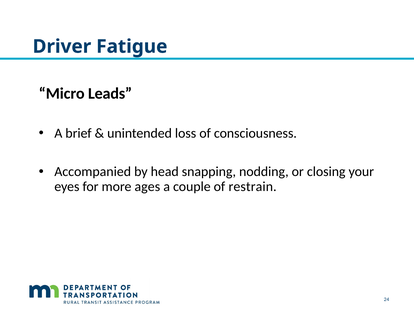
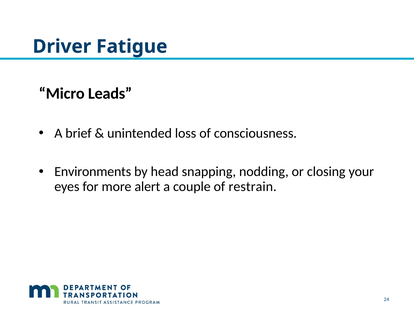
Accompanied: Accompanied -> Environments (93, 171)
ages: ages -> alert (147, 186)
